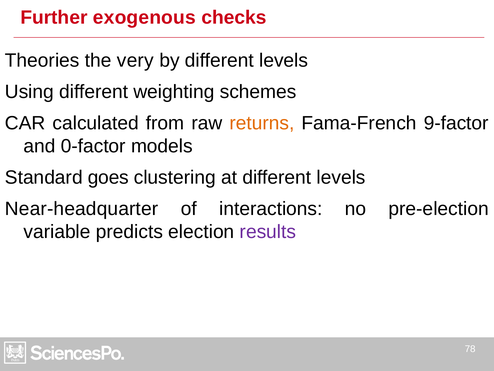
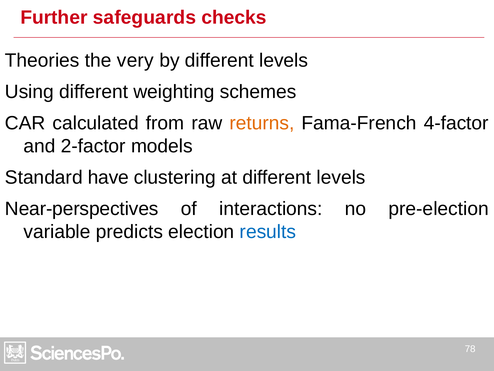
exogenous: exogenous -> safeguards (144, 17)
9-factor: 9-factor -> 4-factor (456, 123)
0-factor: 0-factor -> 2-factor (93, 146)
goes: goes -> have (108, 177)
Near-headquarter: Near-headquarter -> Near-perspectives (82, 208)
results colour: purple -> blue (268, 231)
